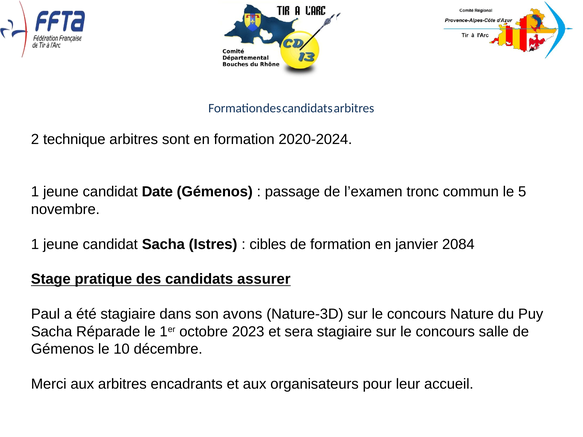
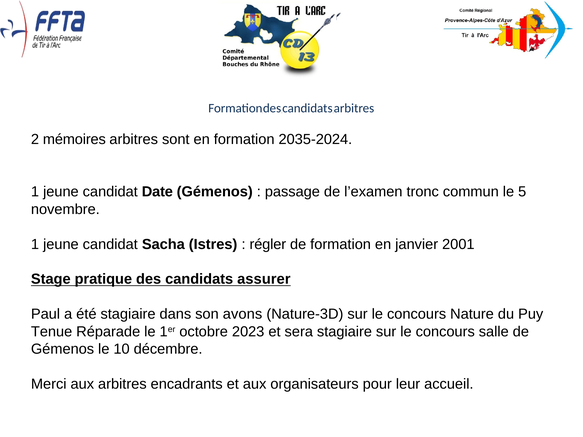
technique: technique -> mémoires (74, 139)
2020-2024: 2020-2024 -> 2035-2024 (315, 139)
cibles: cibles -> régler (268, 244)
2084: 2084 -> 2001 (458, 244)
Sacha: Sacha -> Tenue (52, 332)
